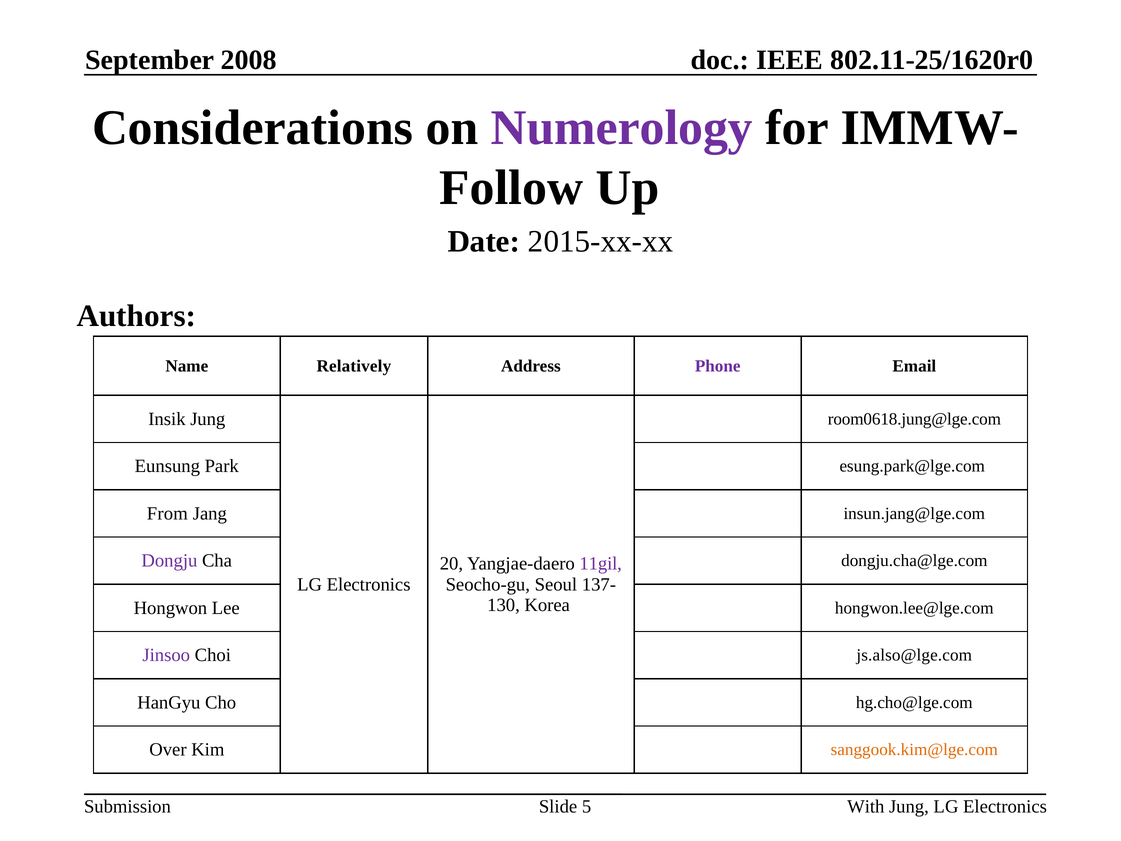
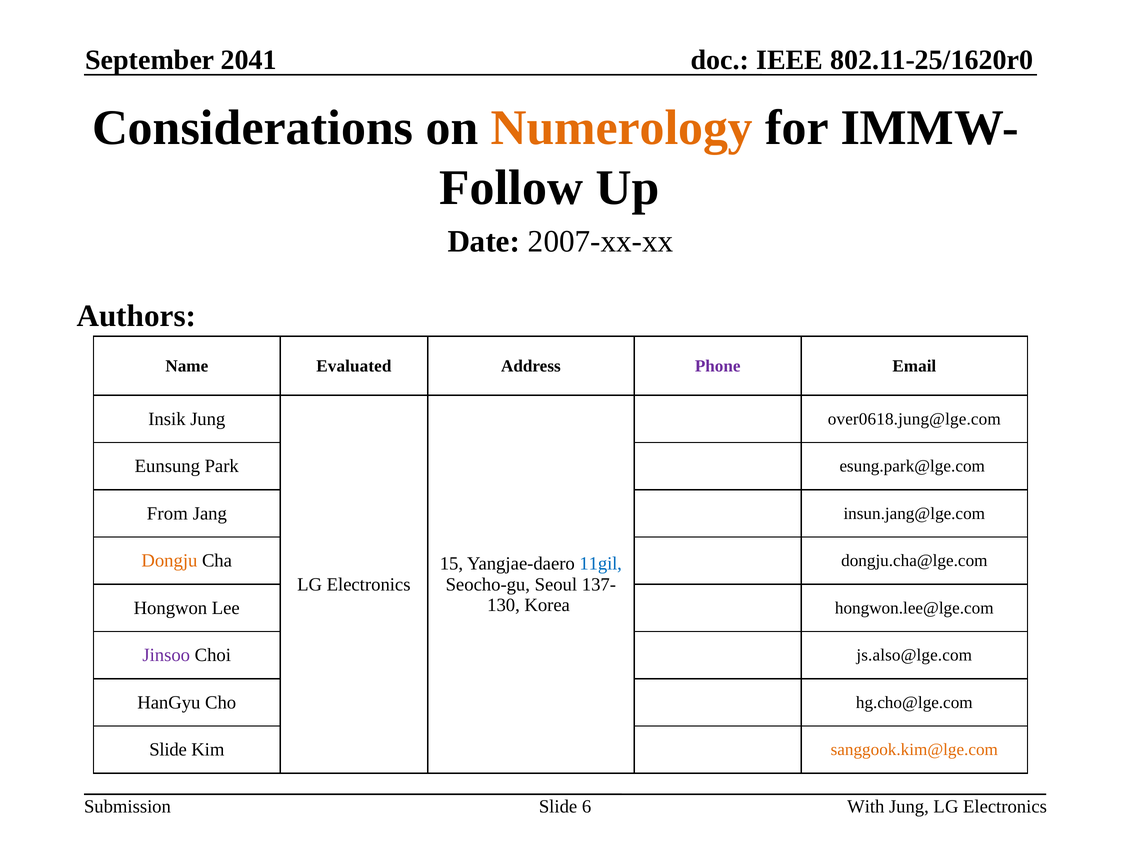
2008: 2008 -> 2041 (249, 60)
Numerology colour: purple -> orange (622, 128)
2015-xx-xx: 2015-xx-xx -> 2007-xx-xx (601, 241)
Relatively: Relatively -> Evaluated (354, 366)
room0618.jung@lge.com: room0618.jung@lge.com -> over0618.jung@lge.com (914, 419)
Dongju colour: purple -> orange (169, 561)
20: 20 -> 15 (451, 563)
11gil colour: purple -> blue (601, 563)
Over: Over -> Slide (168, 749)
5: 5 -> 6 (587, 806)
